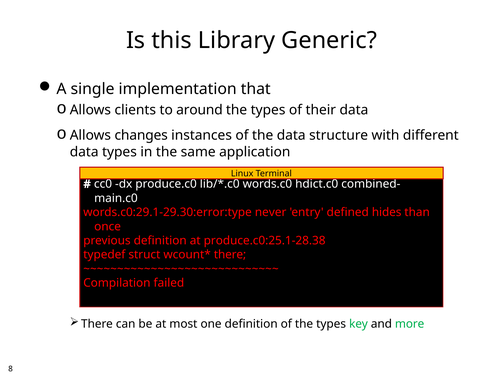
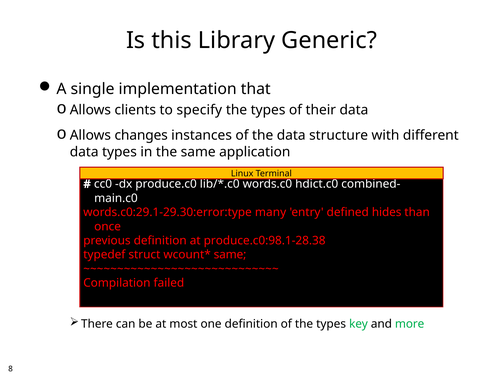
around: around -> specify (199, 110)
never: never -> many (271, 212)
produce.c0:25.1-28.38: produce.c0:25.1-28.38 -> produce.c0:98.1-28.38 (265, 241)
there: there -> same (230, 255)
